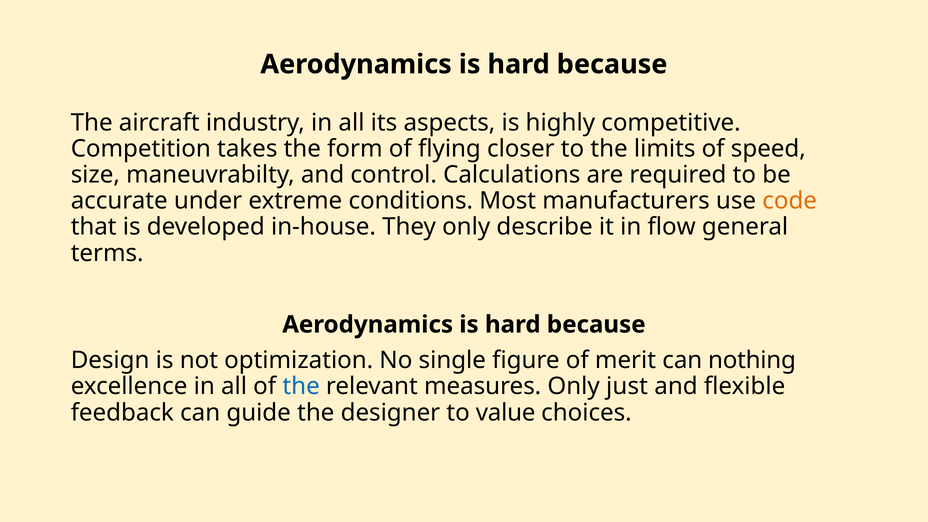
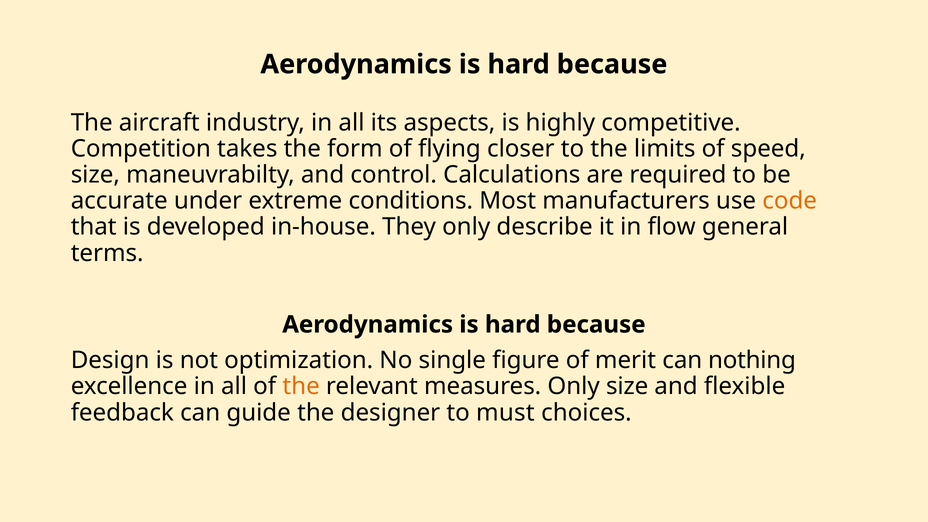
the colour: blue -> orange (301, 386)
Only just: just -> size (627, 386)
value: value -> must (505, 413)
